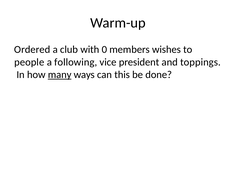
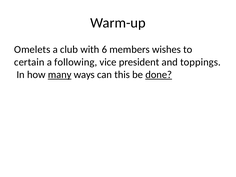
Ordered: Ordered -> Omelets (32, 50)
0: 0 -> 6 (104, 50)
people: people -> certain (29, 62)
done underline: none -> present (159, 75)
